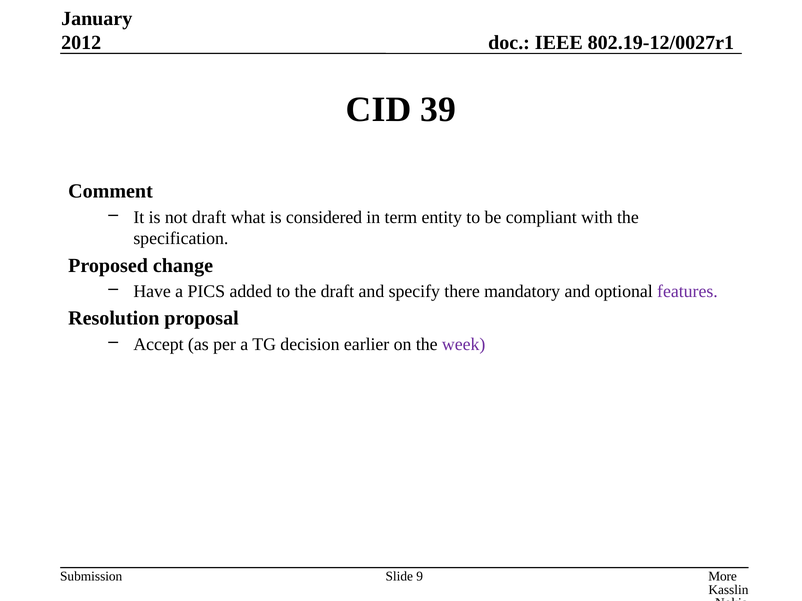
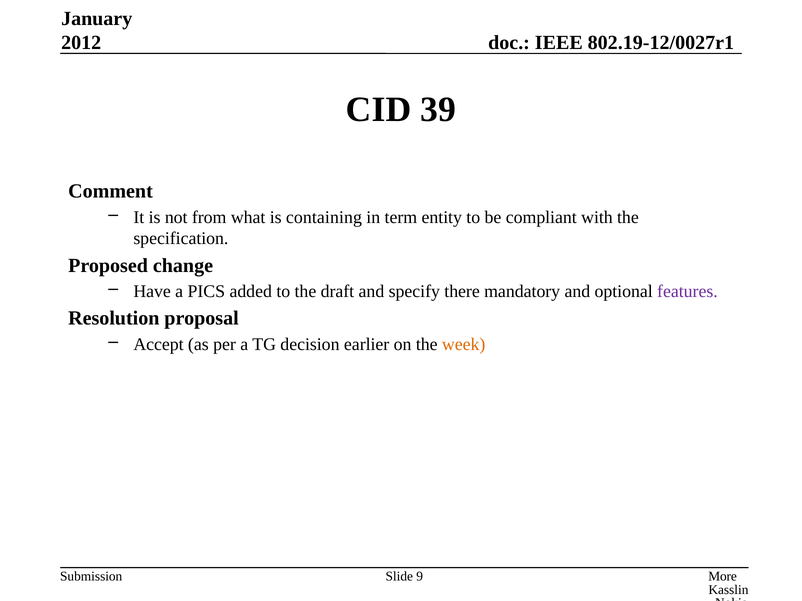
not draft: draft -> from (209, 217)
considered: considered -> containing (324, 217)
week colour: purple -> orange (464, 345)
